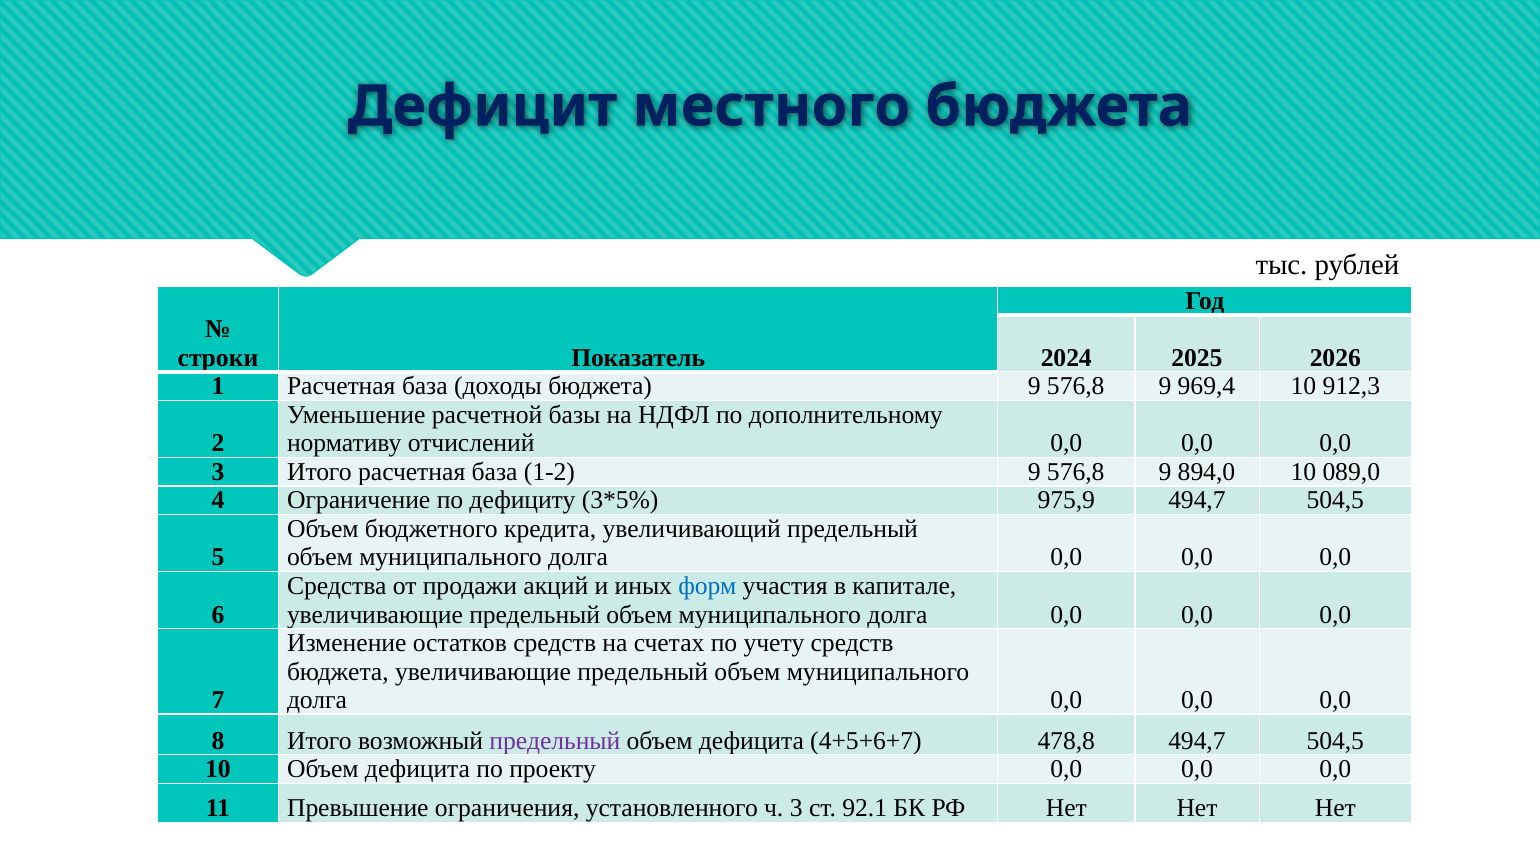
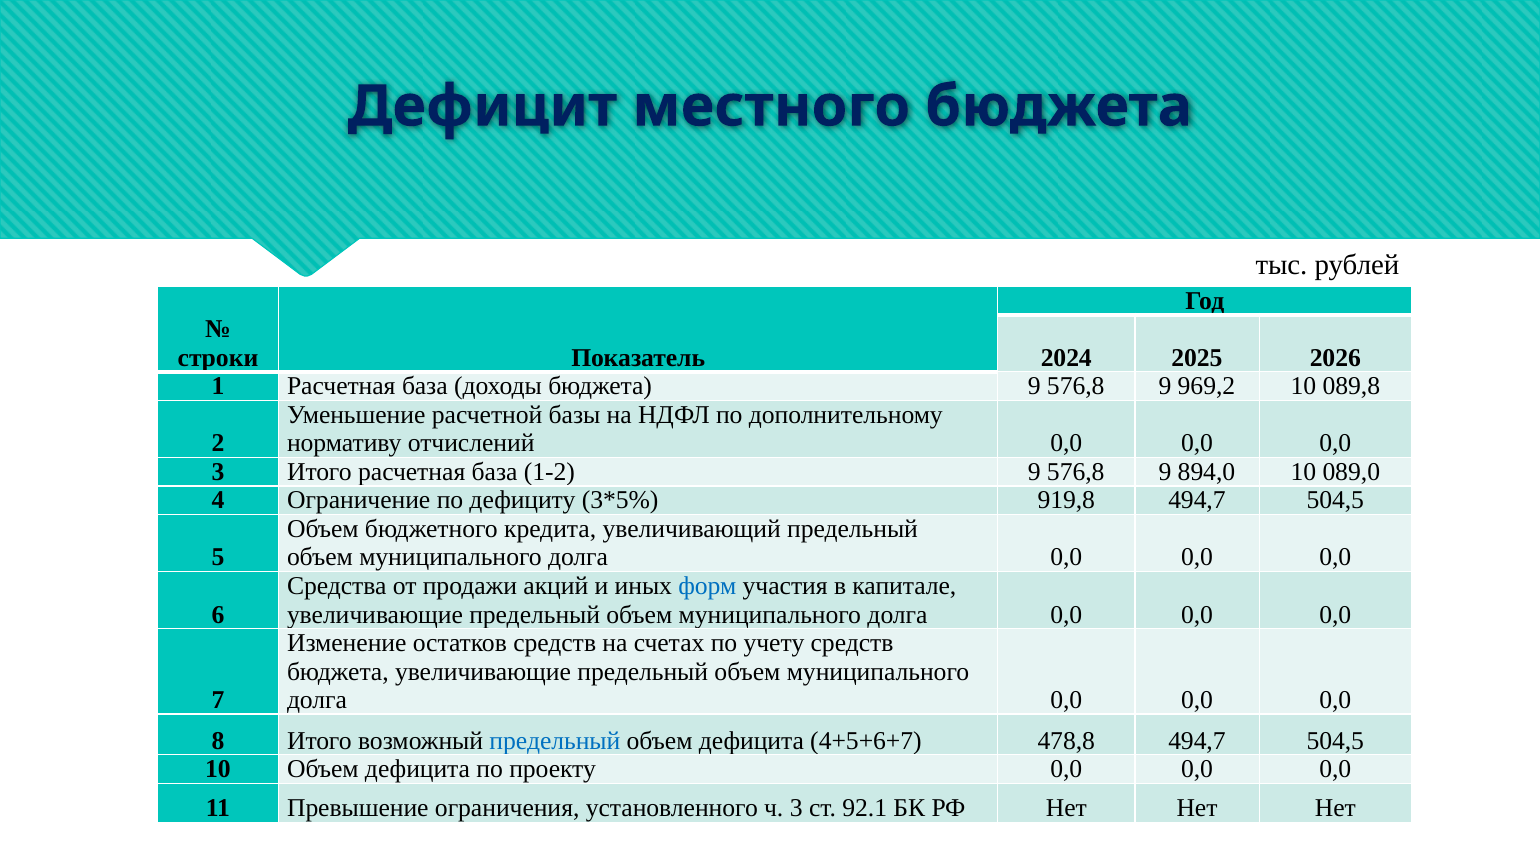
969,4: 969,4 -> 969,2 (1206, 386)
912,3: 912,3 -> 089,8 (1351, 386)
975,9: 975,9 -> 919,8 (1066, 501)
предельный colour: purple -> blue (555, 741)
